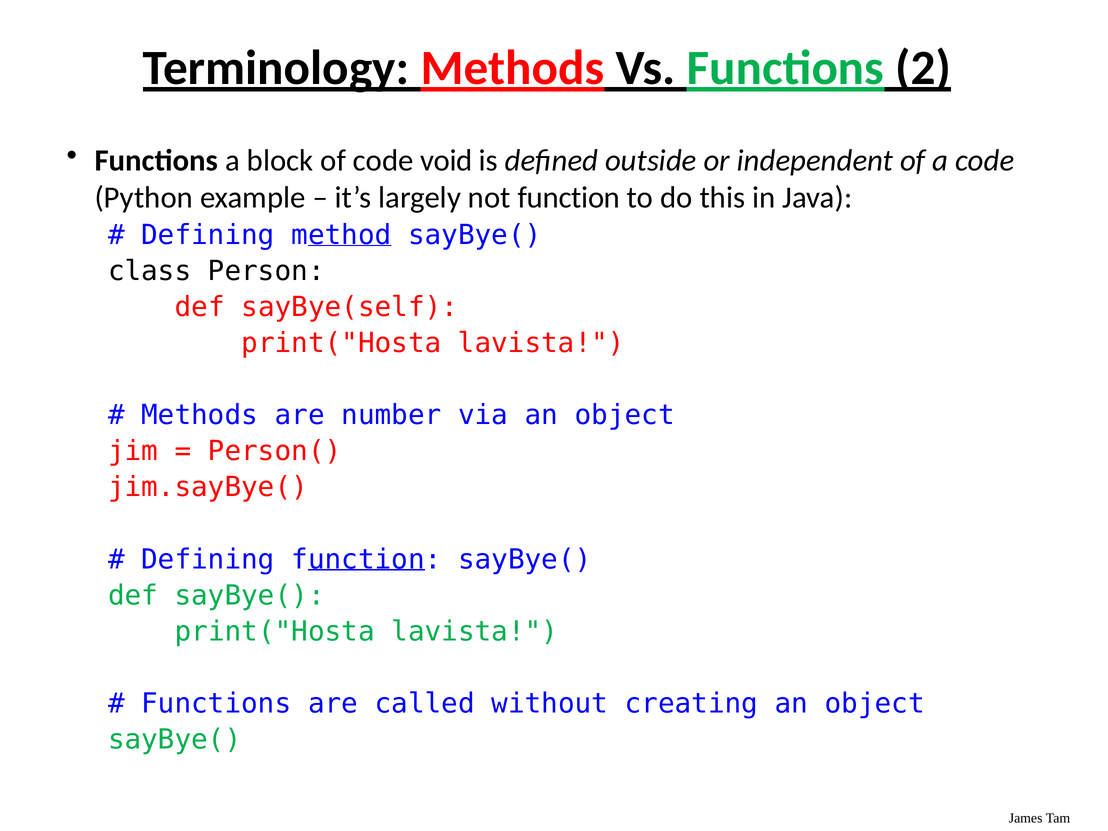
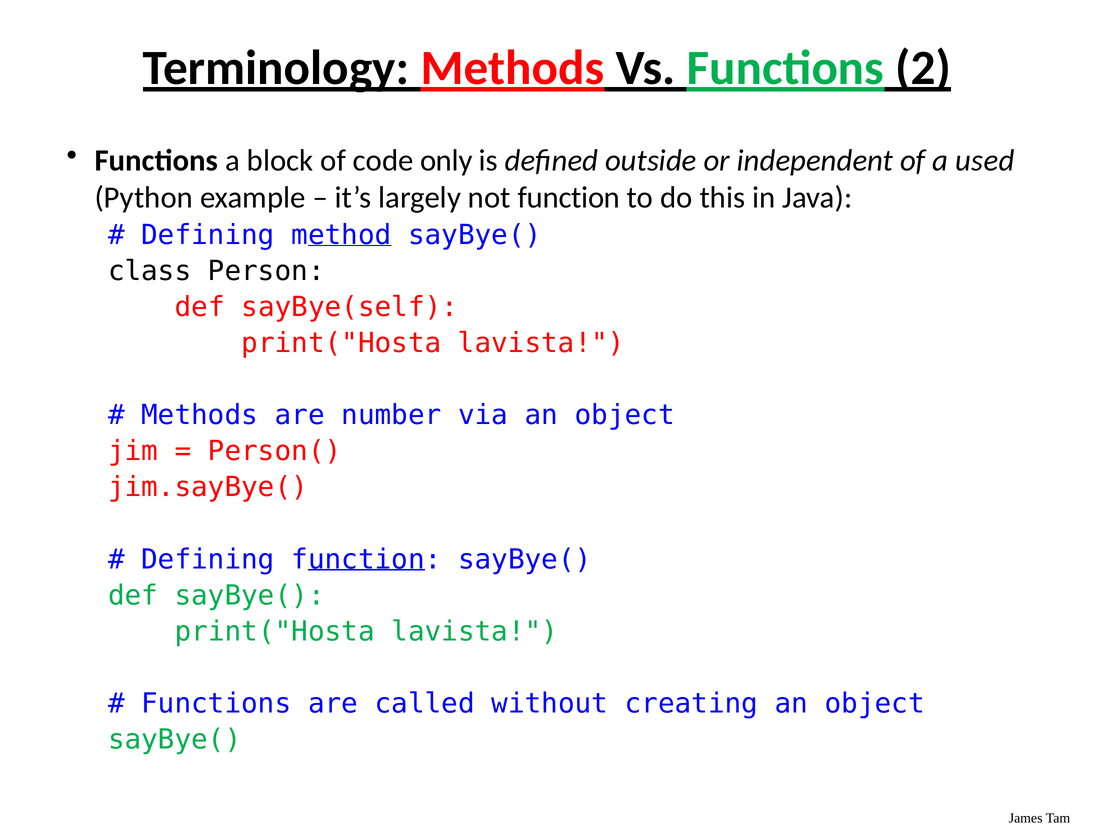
void: void -> only (446, 160)
a code: code -> used (985, 160)
